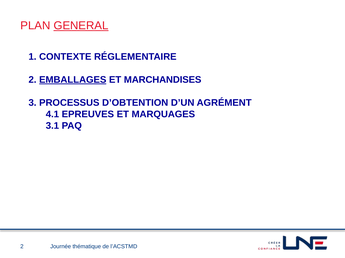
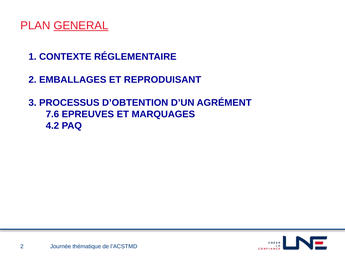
EMBALLAGES underline: present -> none (73, 80)
MARCHANDISES: MARCHANDISES -> REPRODUISANT (163, 80)
4.1: 4.1 -> 7.6 (52, 115)
3.1: 3.1 -> 4.2 (52, 126)
